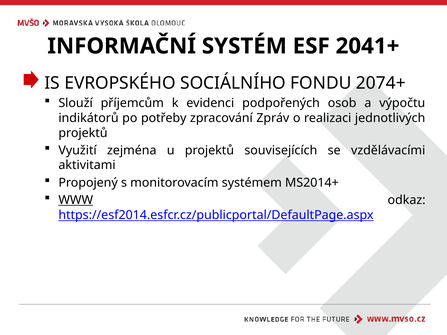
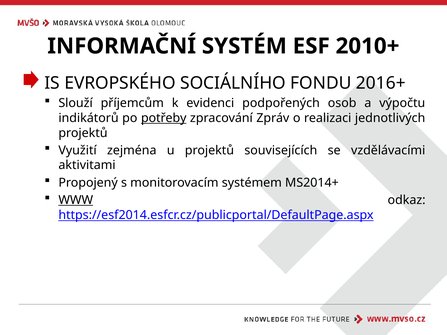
2041+: 2041+ -> 2010+ (367, 46)
2074+: 2074+ -> 2016+ (381, 83)
potřeby underline: none -> present (164, 118)
